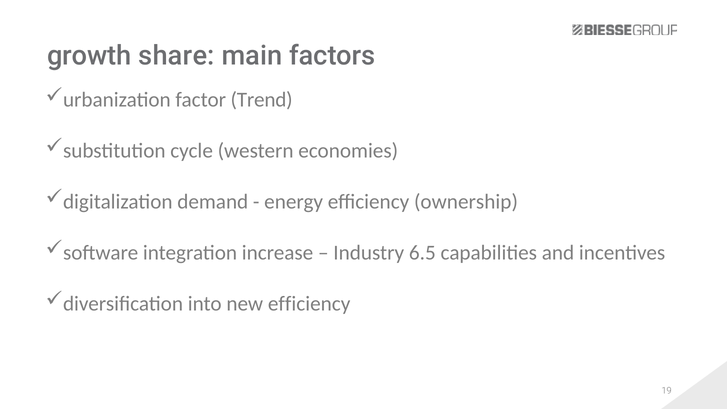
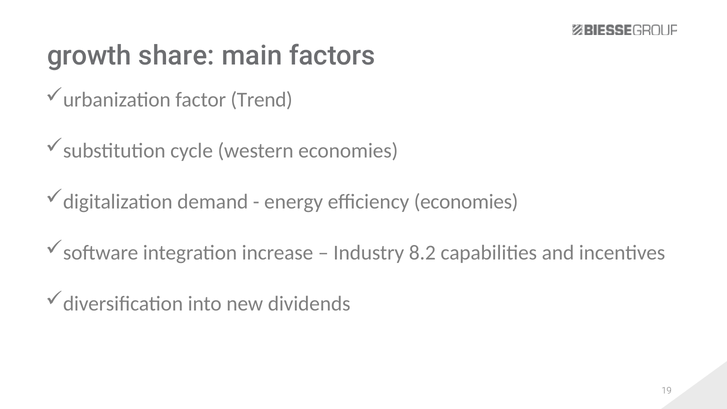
efficiency ownership: ownership -> economies (466, 202)
6.5: 6.5 -> 8.2 (422, 253)
new efficiency: efficiency -> dividends (309, 304)
